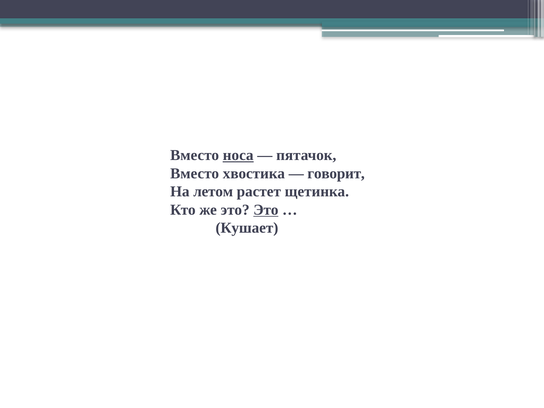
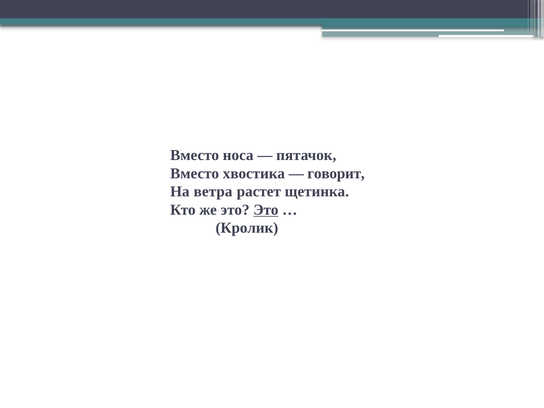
носа underline: present -> none (238, 155)
летом: летом -> ветра (213, 192)
Кушает: Кушает -> Кролик (247, 228)
